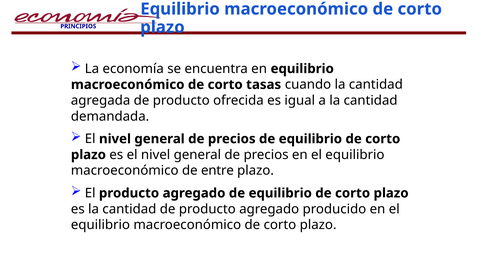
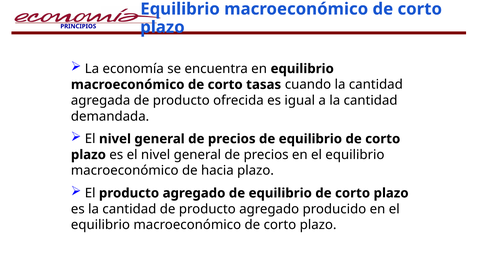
entre: entre -> hacia (217, 171)
